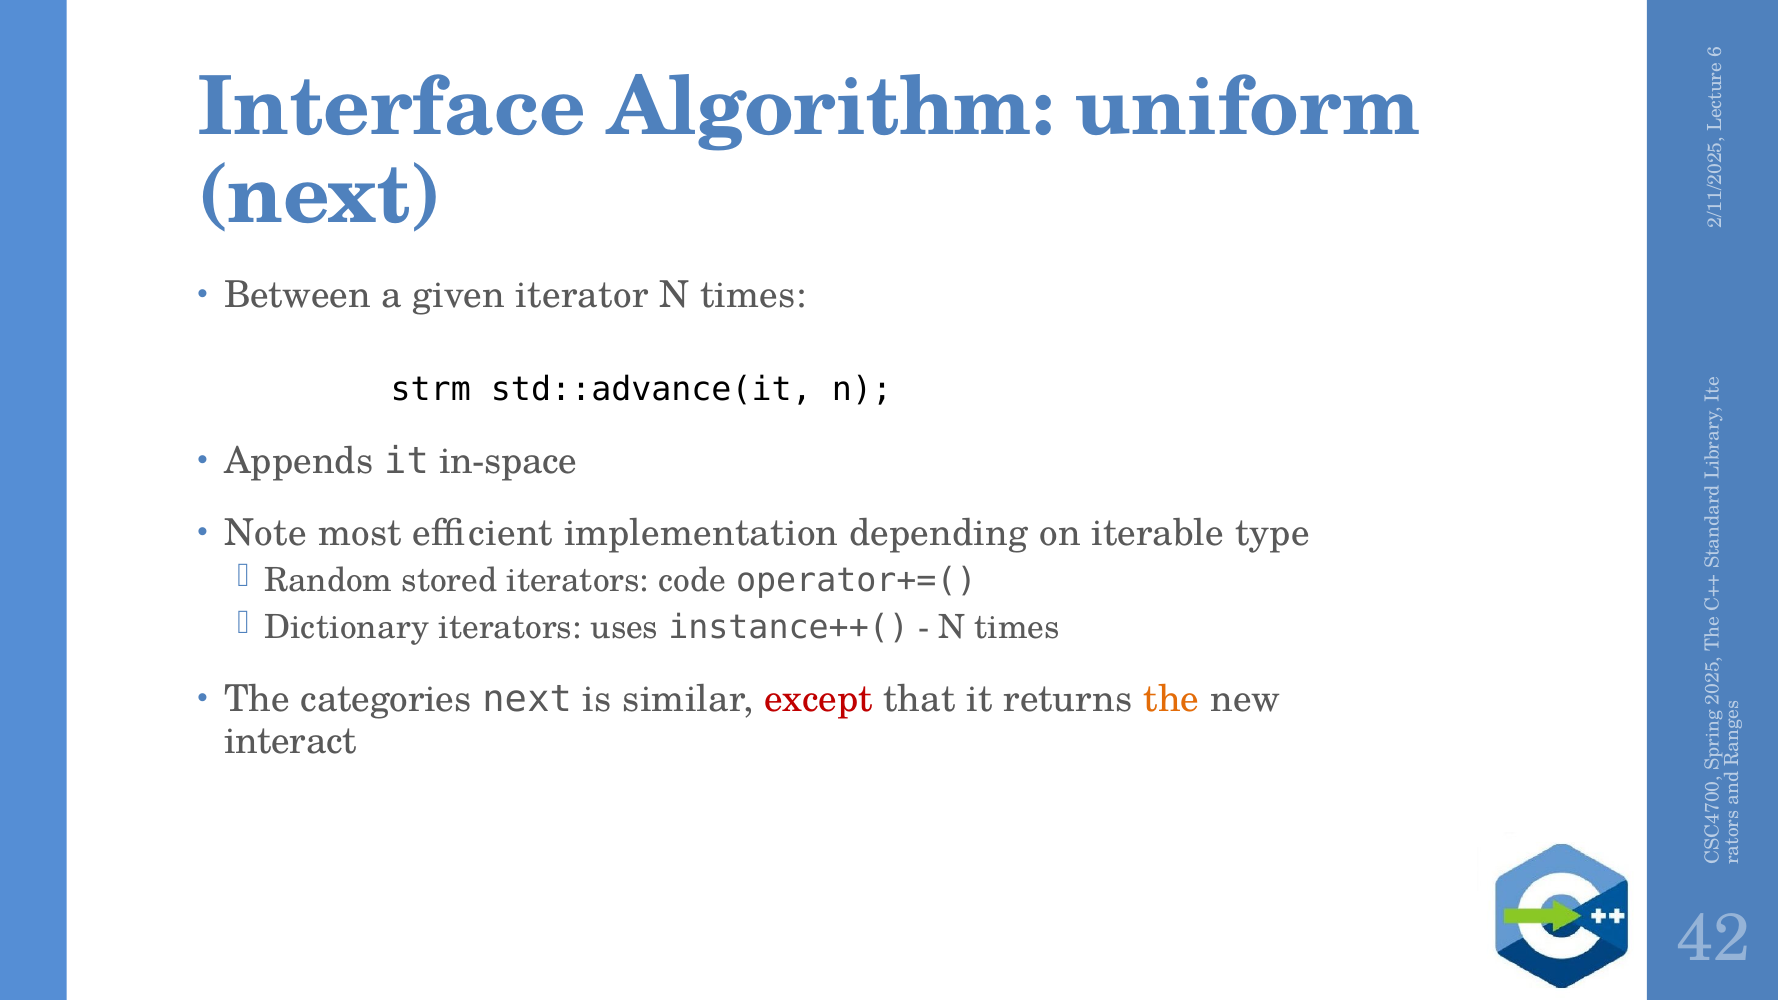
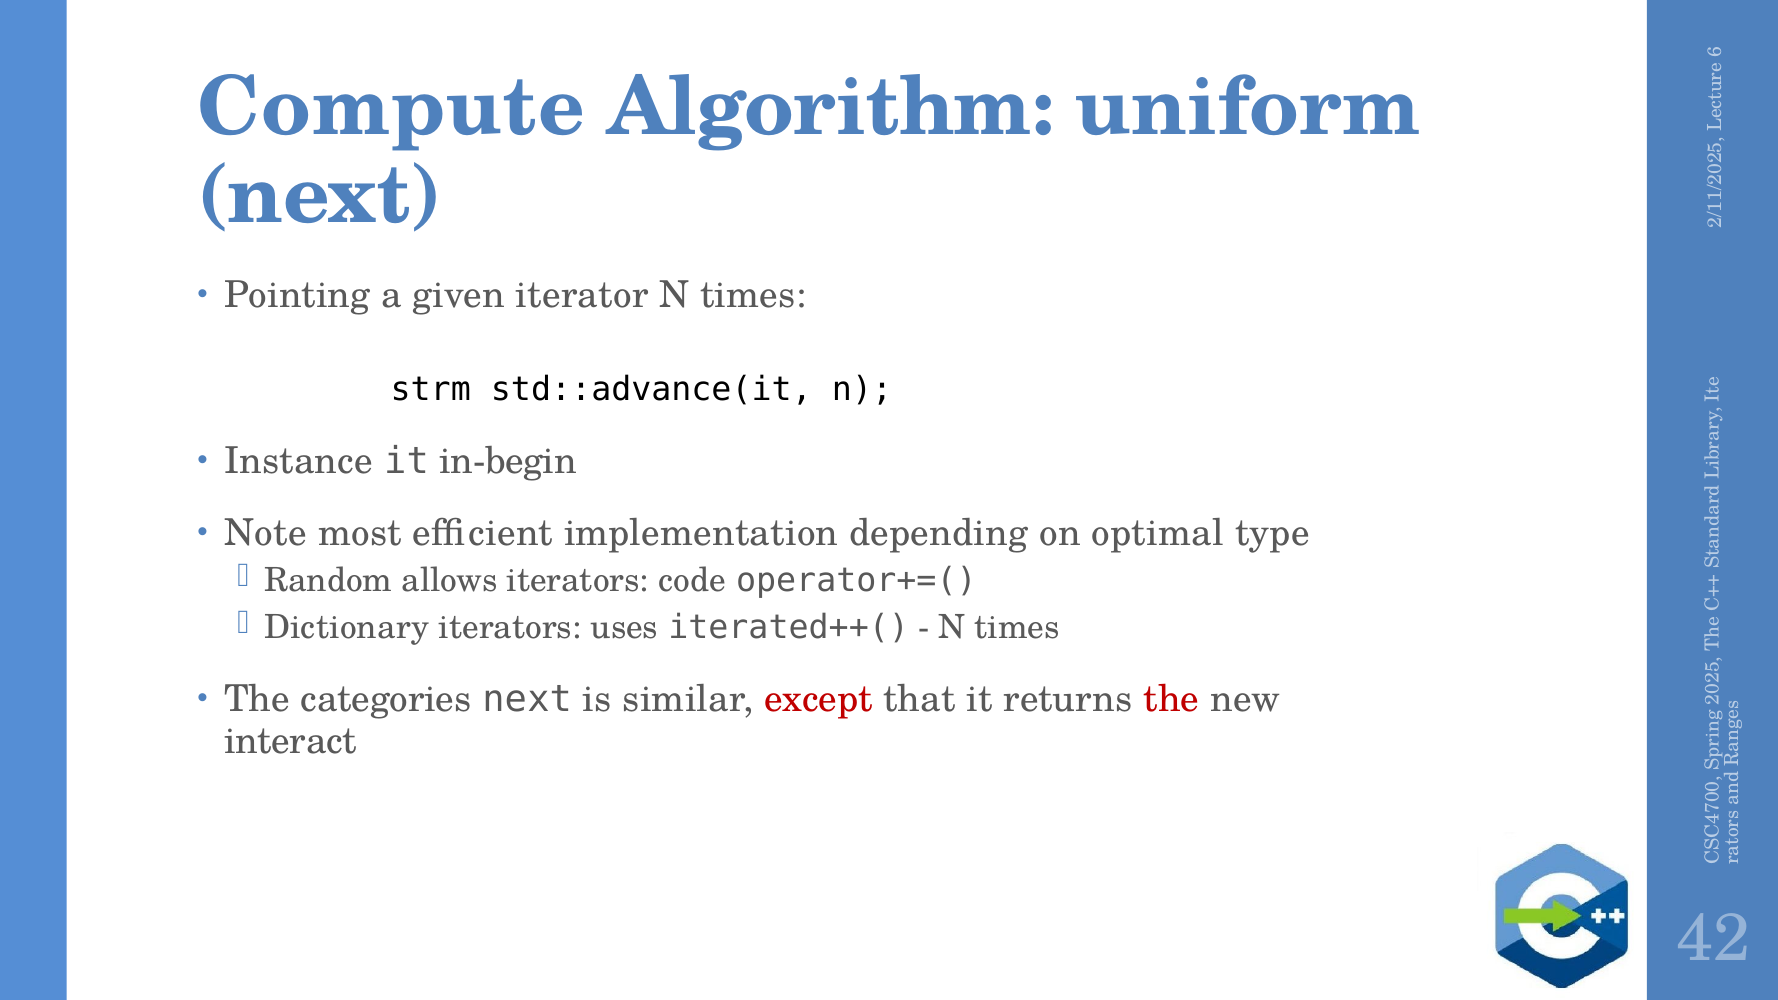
Interface: Interface -> Compute (391, 107)
Between: Between -> Pointing (297, 295)
Appends: Appends -> Instance (299, 461)
in-space: in-space -> in-begin (508, 461)
iterable: iterable -> optimal (1158, 533)
stored: stored -> allows (450, 581)
instance++(: instance++( -> iterated++( (789, 628)
the colour: orange -> red (1171, 699)
